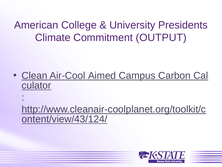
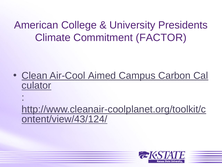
OUTPUT: OUTPUT -> FACTOR (161, 38)
